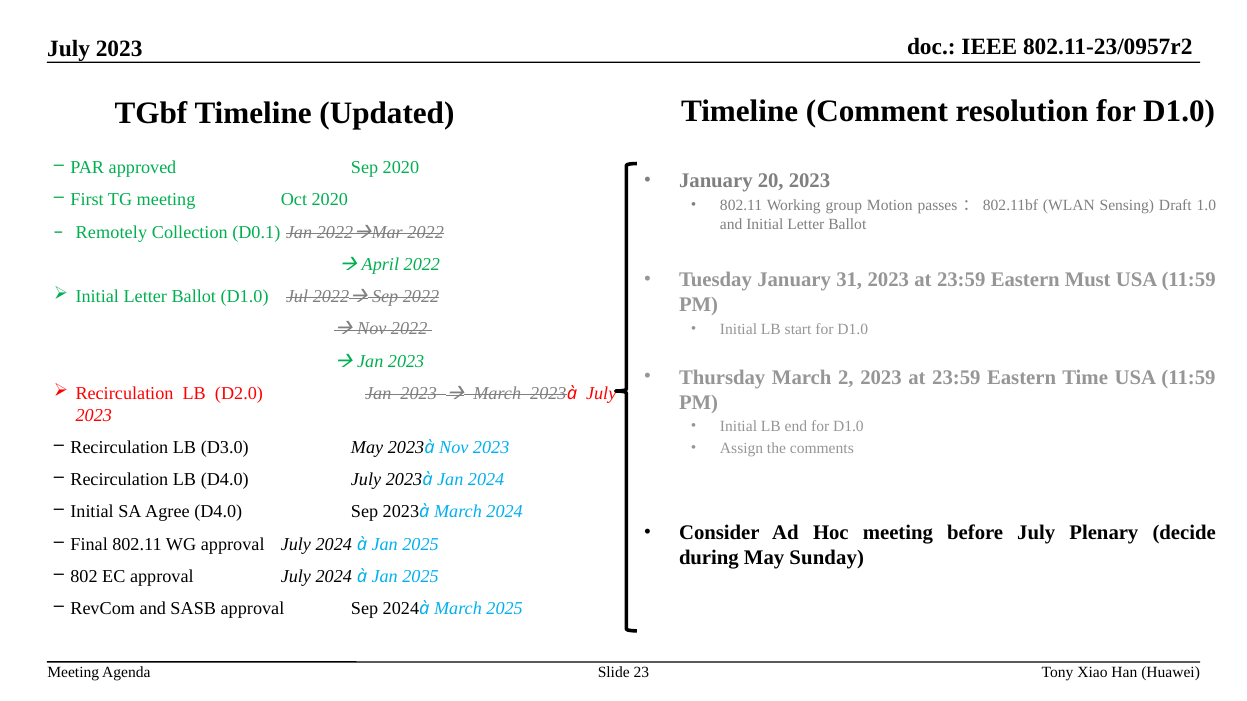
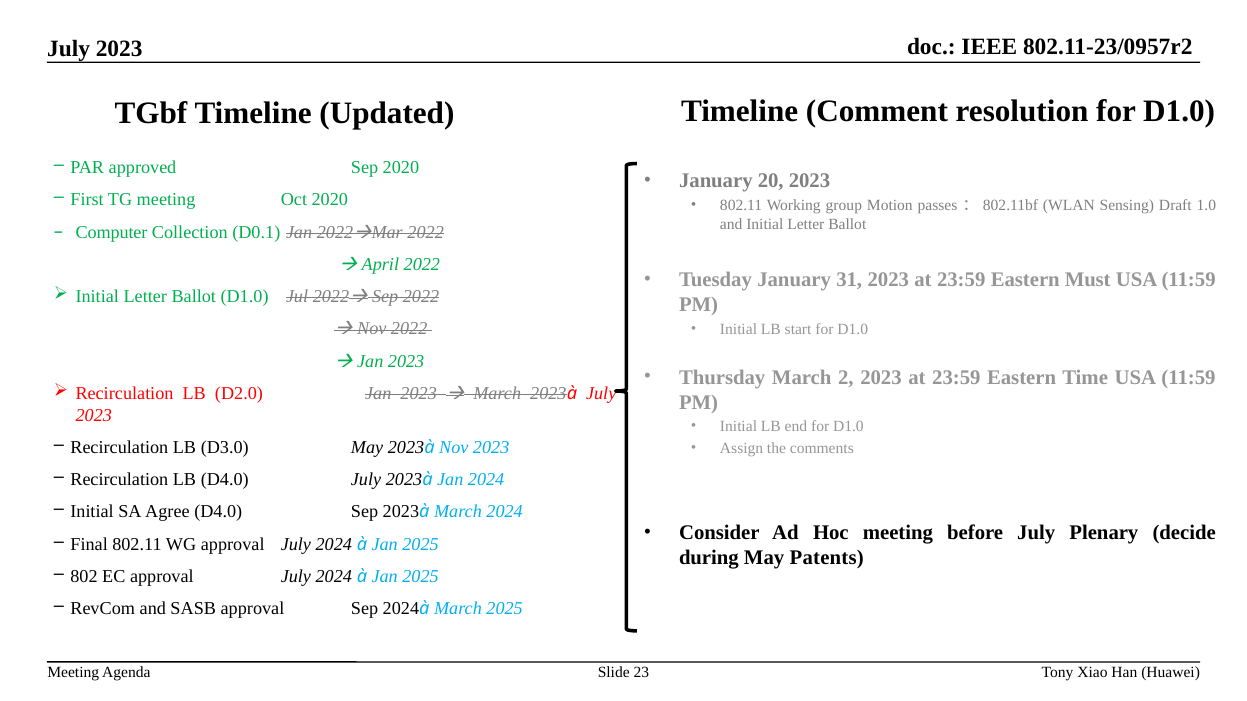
Remotely: Remotely -> Computer (112, 232)
Sunday: Sunday -> Patents (827, 558)
